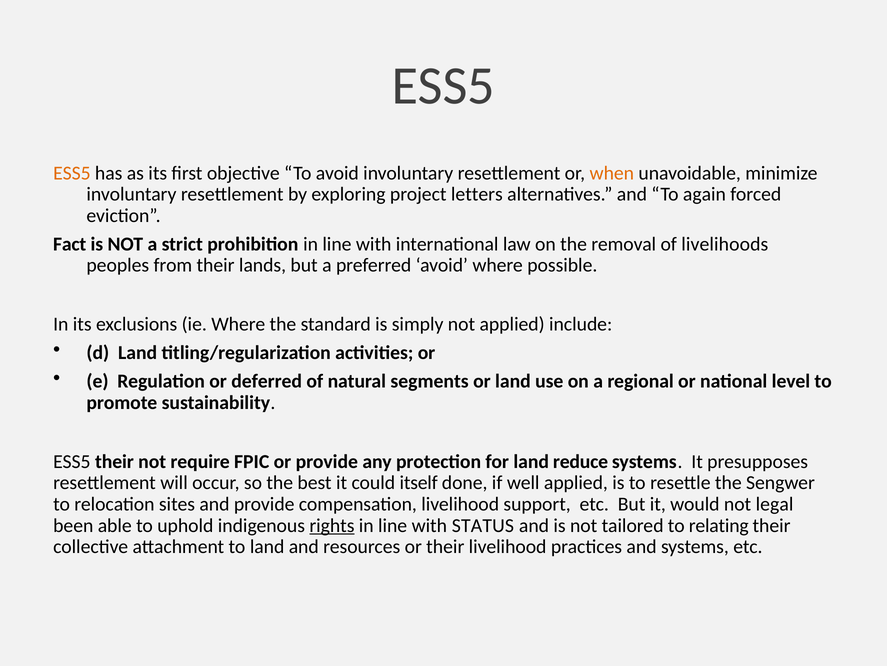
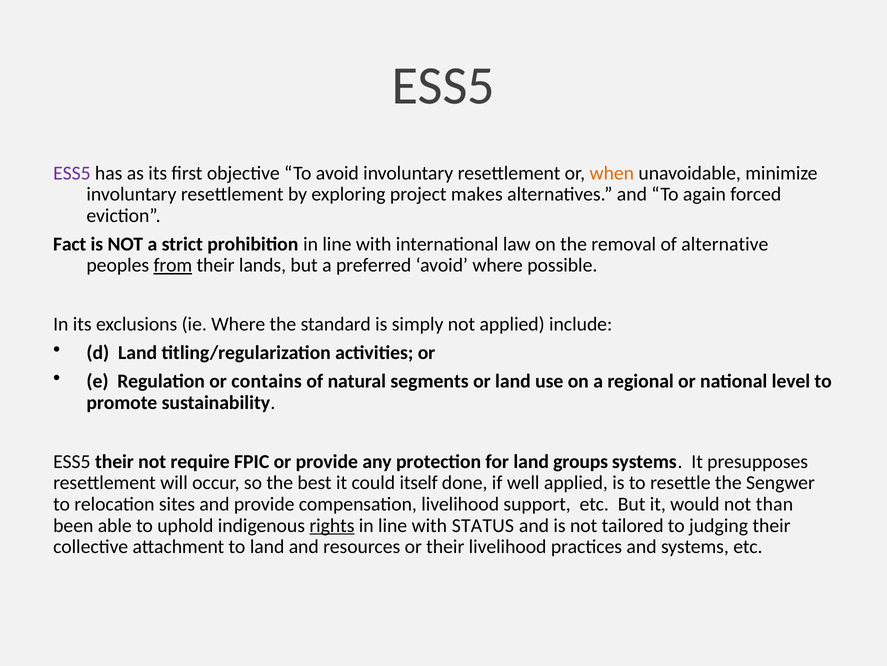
ESS5 colour: orange -> purple (72, 173)
letters: letters -> makes (477, 194)
livelihoods: livelihoods -> alternative (725, 244)
from underline: none -> present (173, 265)
deferred: deferred -> contains (267, 381)
reduce: reduce -> groups (581, 461)
legal: legal -> than (774, 504)
relating: relating -> judging (719, 525)
